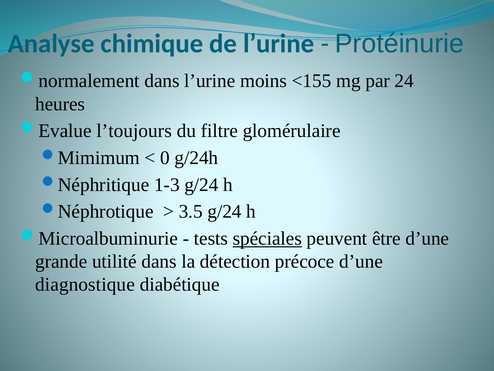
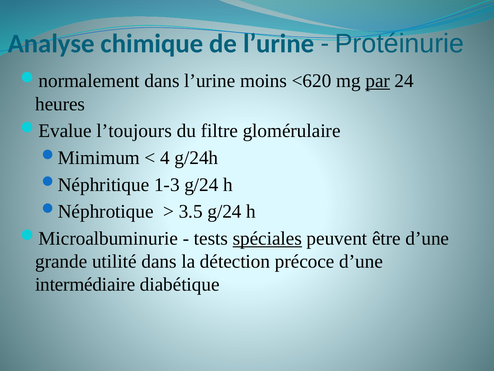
<155: <155 -> <620 (312, 81)
par underline: none -> present (378, 81)
0: 0 -> 4 (165, 158)
diagnostique: diagnostique -> intermédiaire (85, 284)
